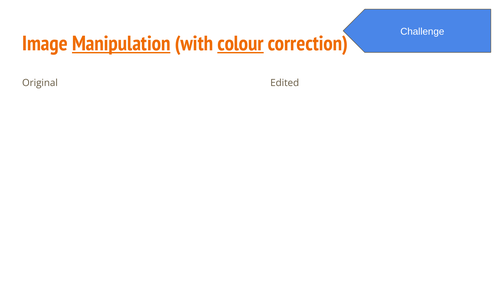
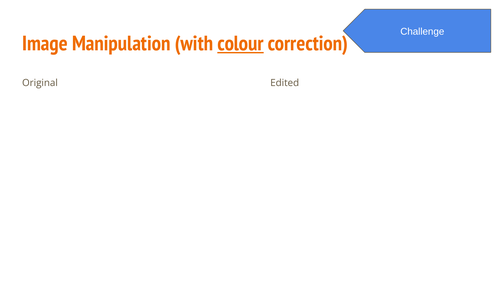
Manipulation underline: present -> none (121, 43)
